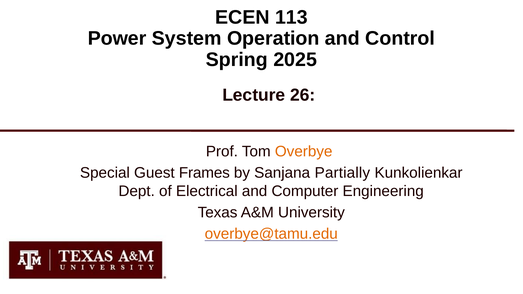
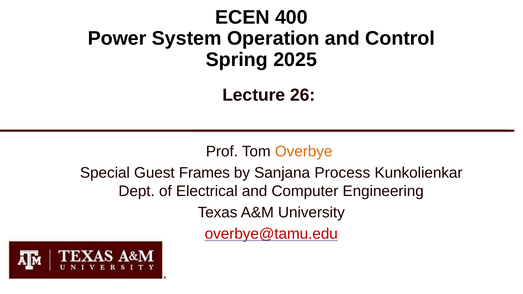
113: 113 -> 400 (291, 17)
Partially: Partially -> Process (342, 173)
overbye@tamu.edu colour: orange -> red (271, 234)
